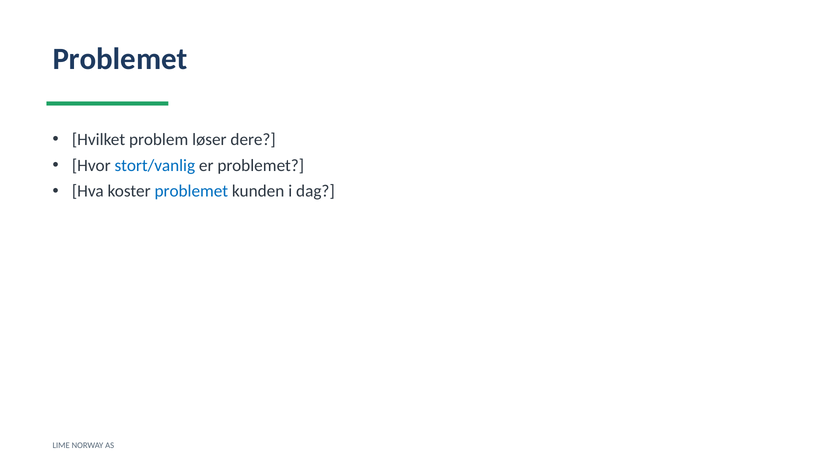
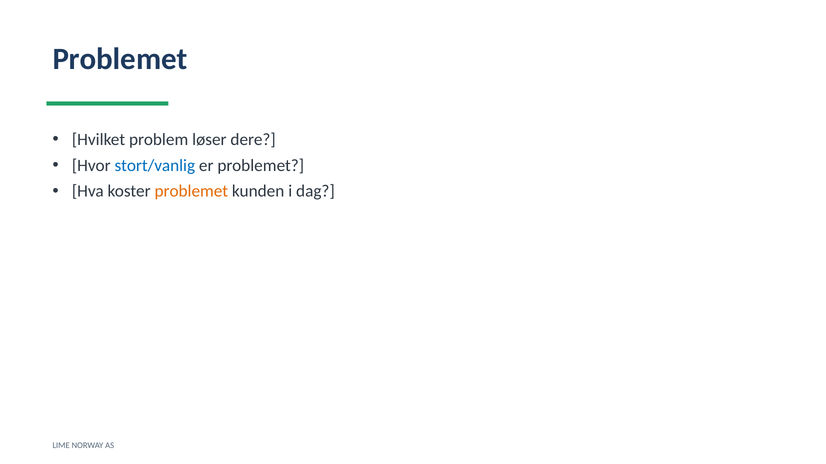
problemet colour: blue -> orange (191, 192)
